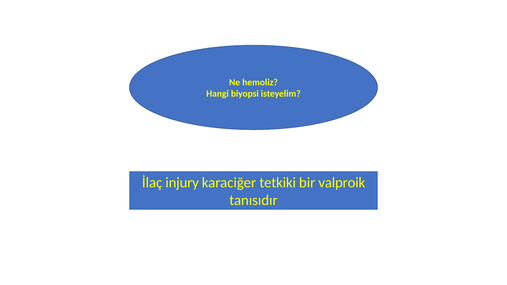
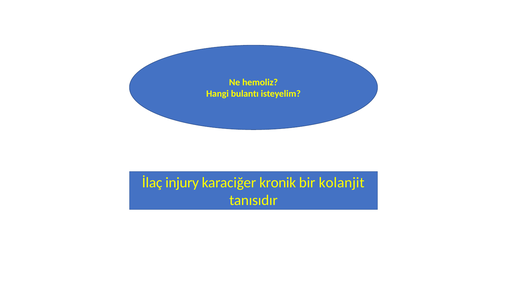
biyopsi: biyopsi -> bulantı (245, 94)
tetkiki: tetkiki -> kronik (278, 183)
valproik: valproik -> kolanjit (342, 183)
